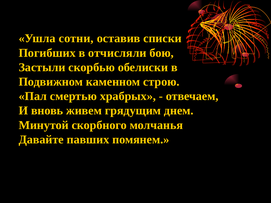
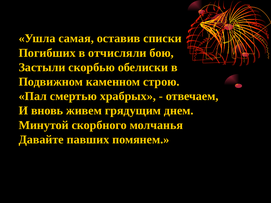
сотни: сотни -> самая (76, 38)
